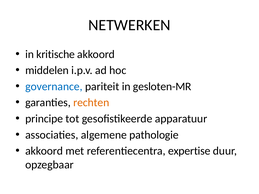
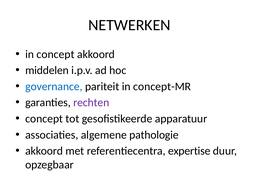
in kritische: kritische -> concept (56, 54)
gesloten-MR: gesloten-MR -> concept-MR (162, 87)
rechten colour: orange -> purple (91, 103)
principe: principe -> concept (44, 119)
